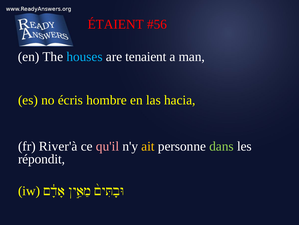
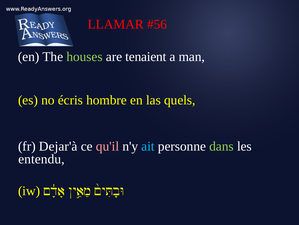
ÉTAIENT: ÉTAIENT -> LLAMAR (116, 24)
houses colour: light blue -> light green (85, 56)
hacia: hacia -> quels (180, 100)
River'à: River'à -> Dejar'à (58, 146)
ait colour: yellow -> light blue (148, 146)
répondit: répondit -> entendu (41, 159)
